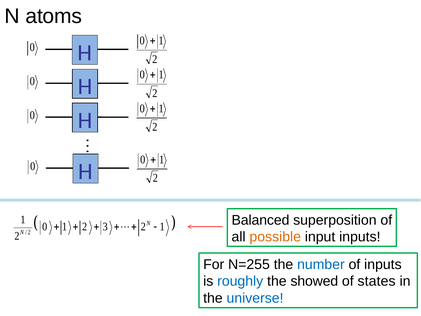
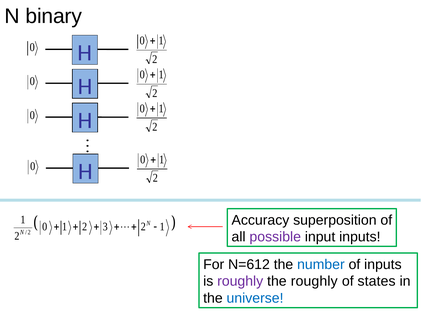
atoms: atoms -> binary (54, 16)
Balanced: Balanced -> Accuracy (260, 220)
possible colour: orange -> purple (275, 237)
N=255: N=255 -> N=612 (249, 264)
roughly colour: blue -> purple (240, 281)
the showed: showed -> roughly (314, 281)
